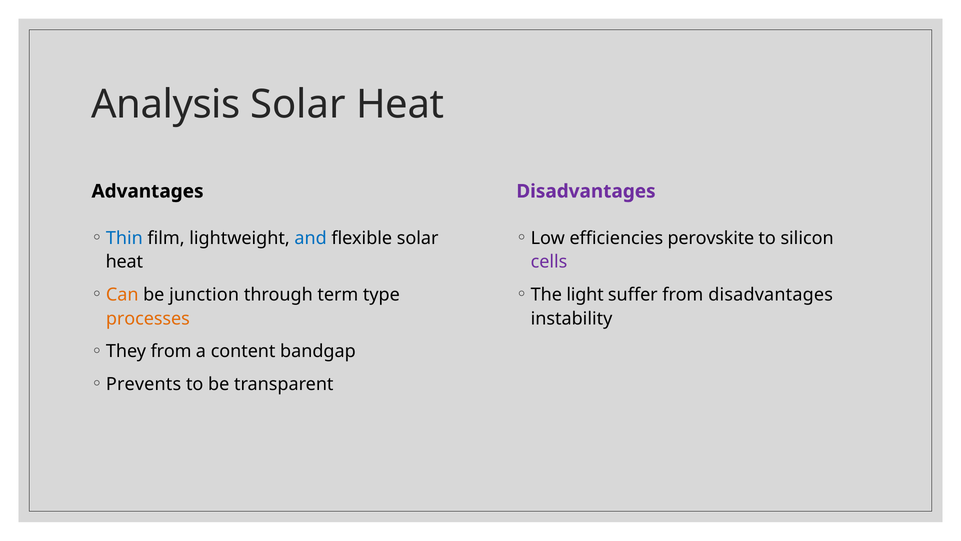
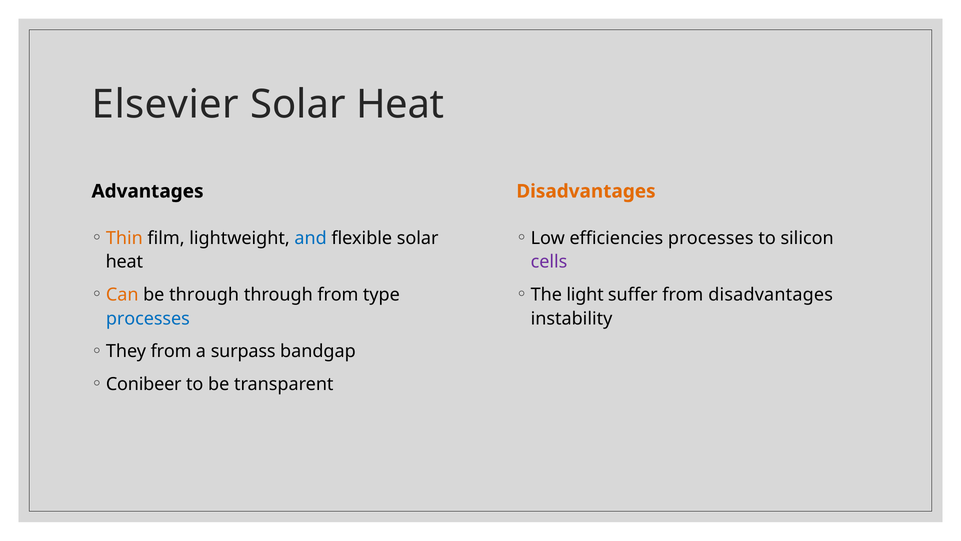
Analysis: Analysis -> Elsevier (165, 104)
Disadvantages colour: purple -> orange (586, 191)
Thin colour: blue -> orange (124, 238)
efficiencies perovskite: perovskite -> processes (711, 238)
be junction: junction -> through (204, 295)
through term: term -> from (338, 295)
processes colour: orange -> blue (148, 318)
content: content -> surpass (243, 351)
Prevents: Prevents -> Conibeer (144, 384)
